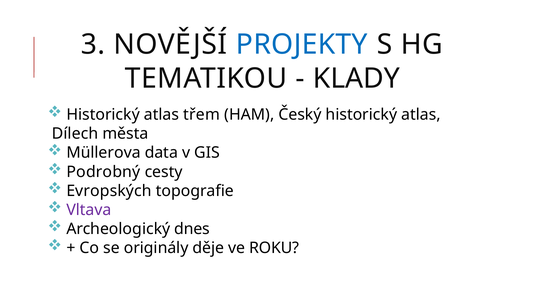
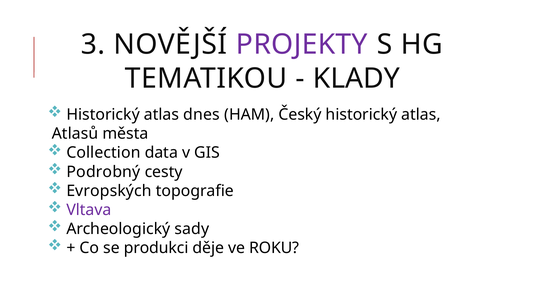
PROJEKTY colour: blue -> purple (302, 45)
třem: třem -> dnes (202, 115)
Dílech: Dílech -> Atlasů (75, 134)
Müllerova: Müllerova -> Collection (103, 153)
dnes: dnes -> sady (192, 229)
originály: originály -> produkci (156, 248)
